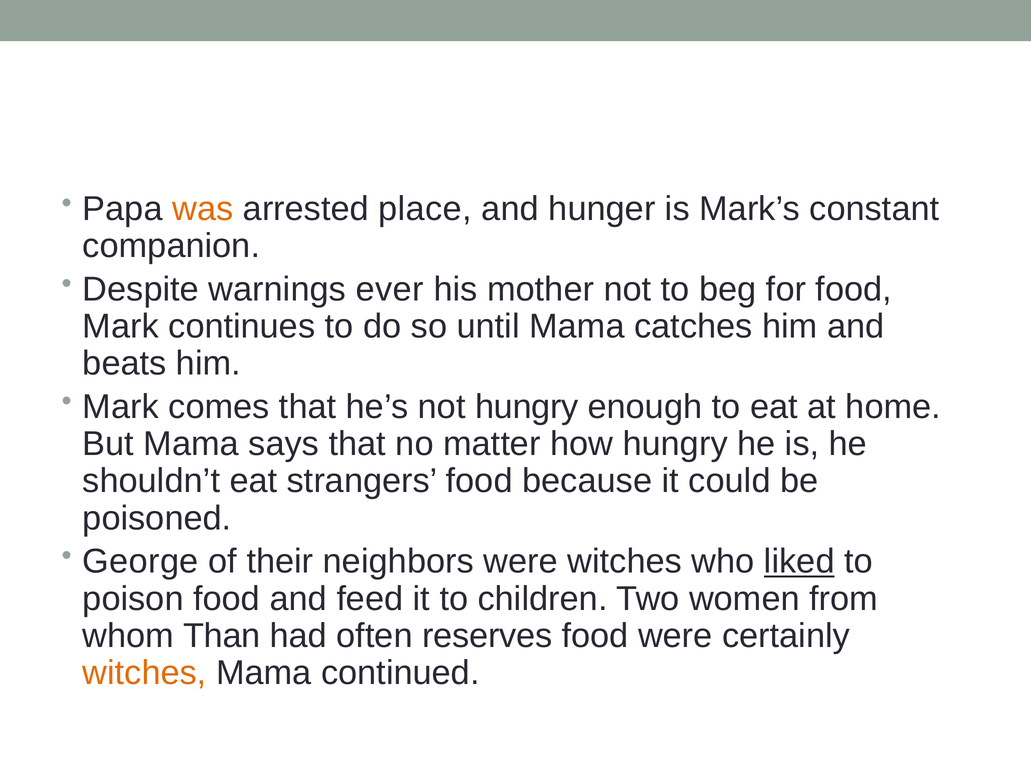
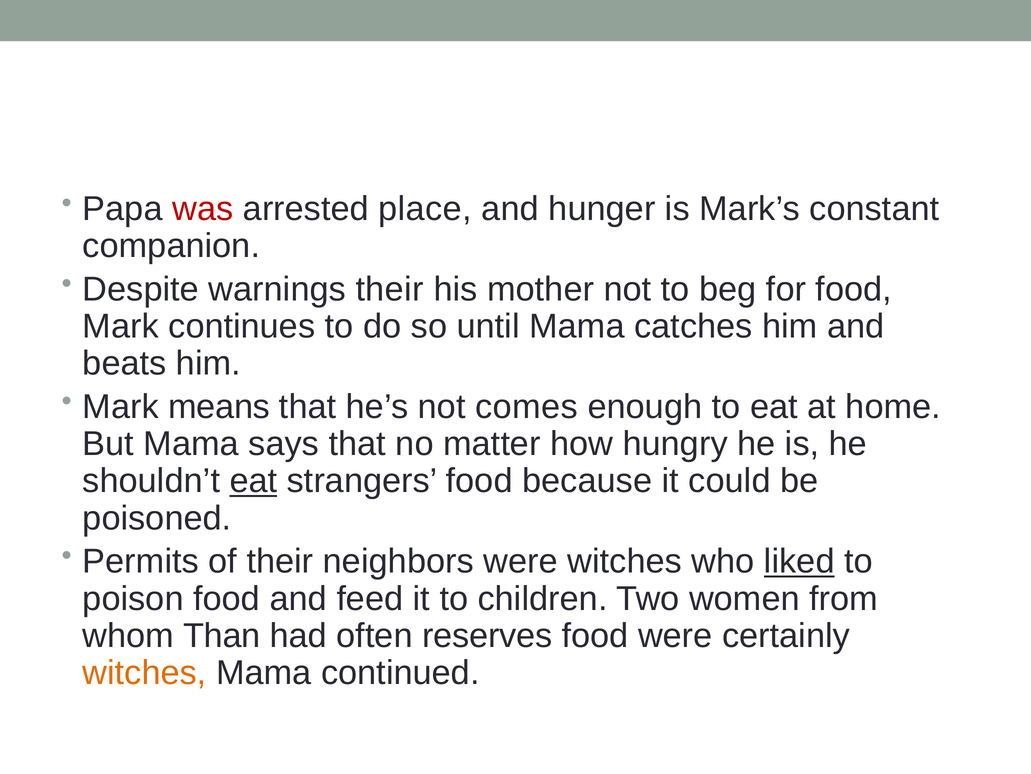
was colour: orange -> red (203, 209)
warnings ever: ever -> their (390, 289)
comes: comes -> means (219, 406)
not hungry: hungry -> comes (526, 406)
eat underline: none -> present (253, 481)
George: George -> Permits (141, 561)
